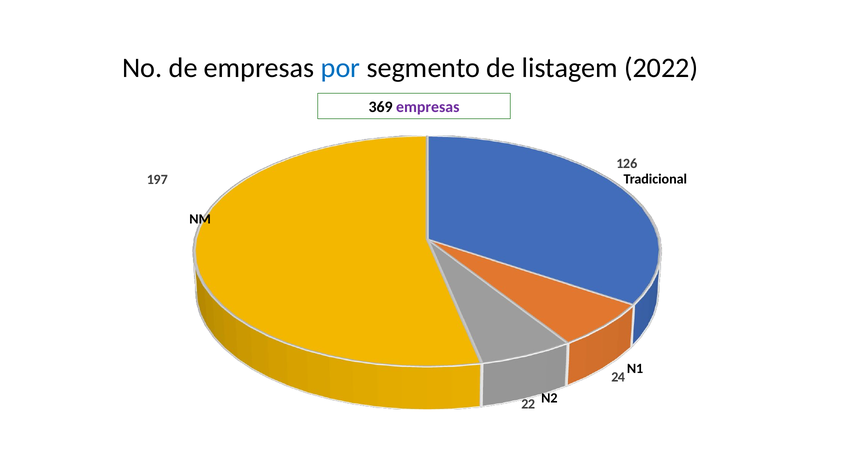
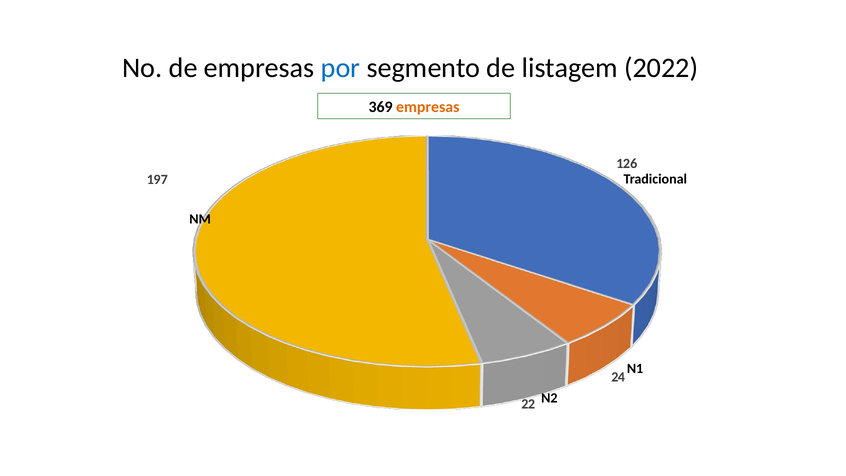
empresas colour: purple -> orange (428, 107)
